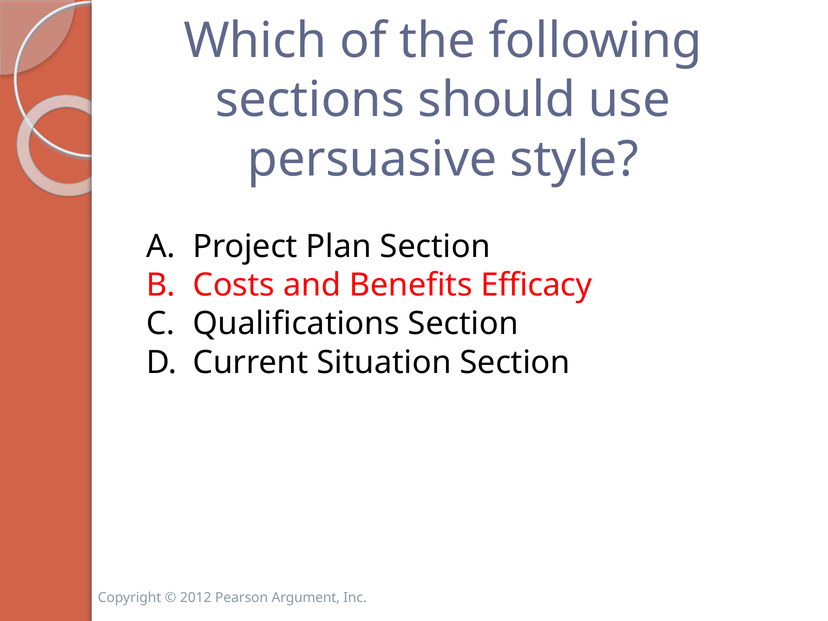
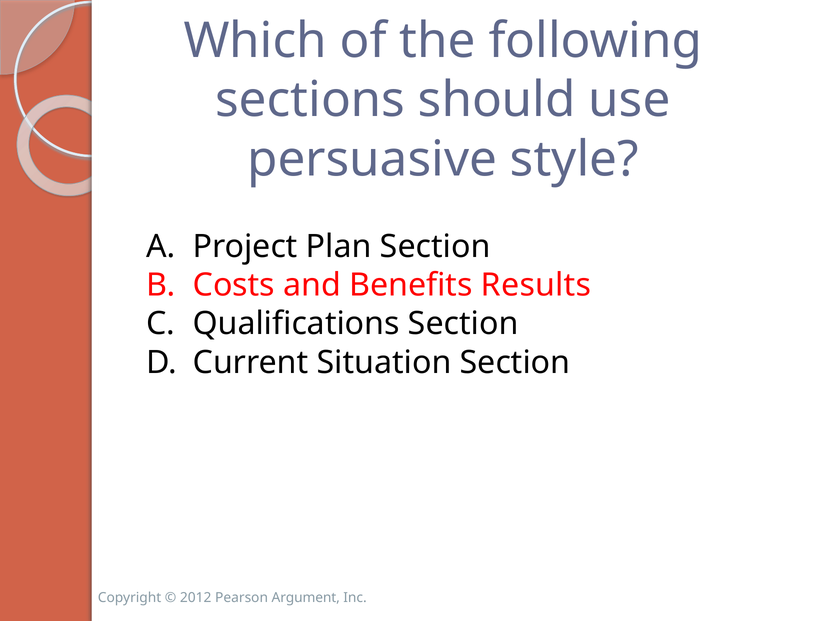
Efficacy: Efficacy -> Results (536, 285)
